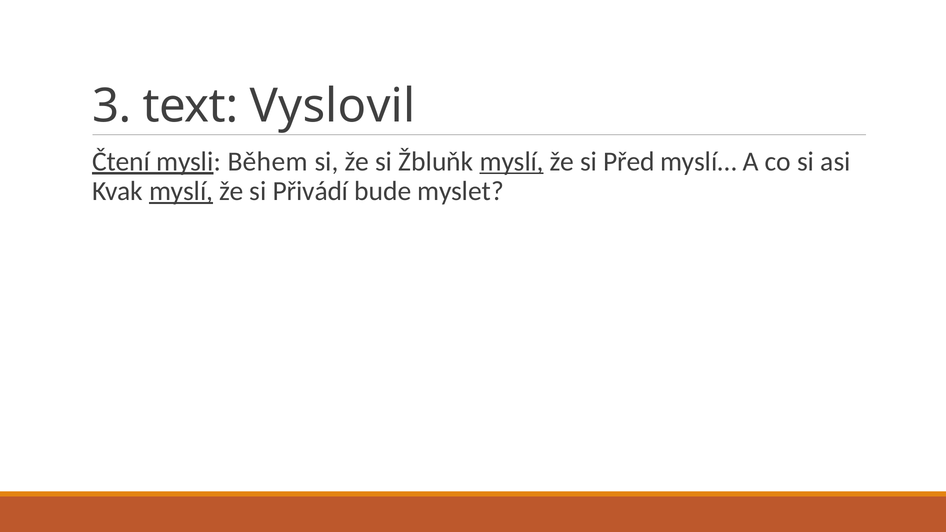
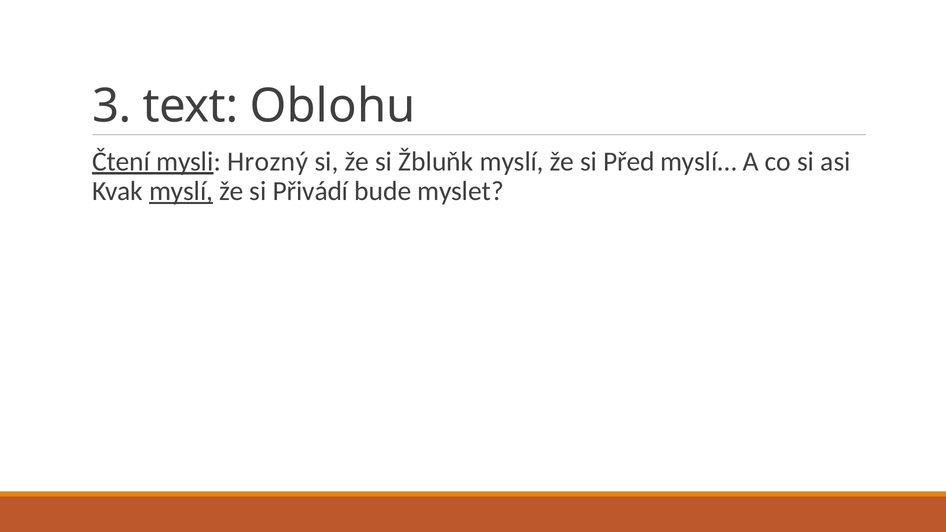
Vyslovil: Vyslovil -> Oblohu (333, 106)
Během: Během -> Hrozný (268, 161)
myslí underline: present -> none (512, 161)
